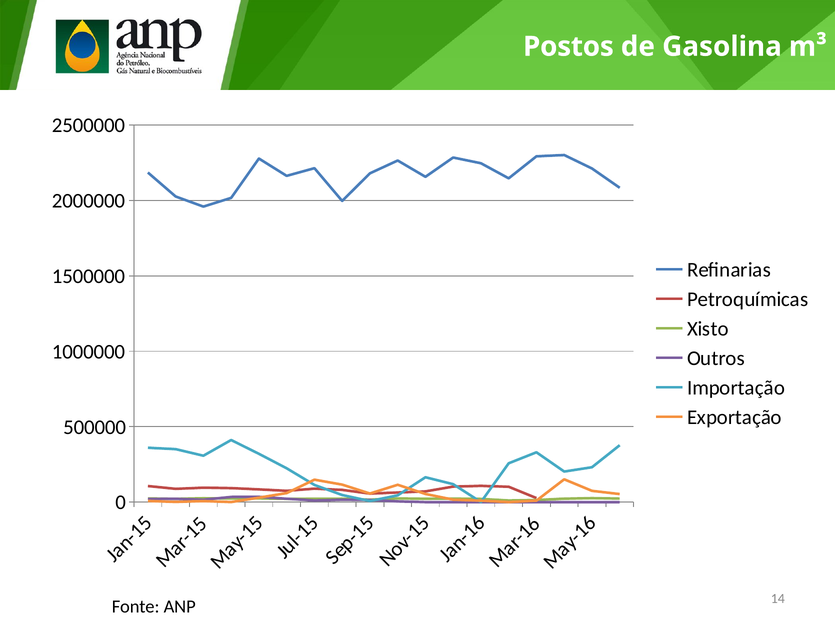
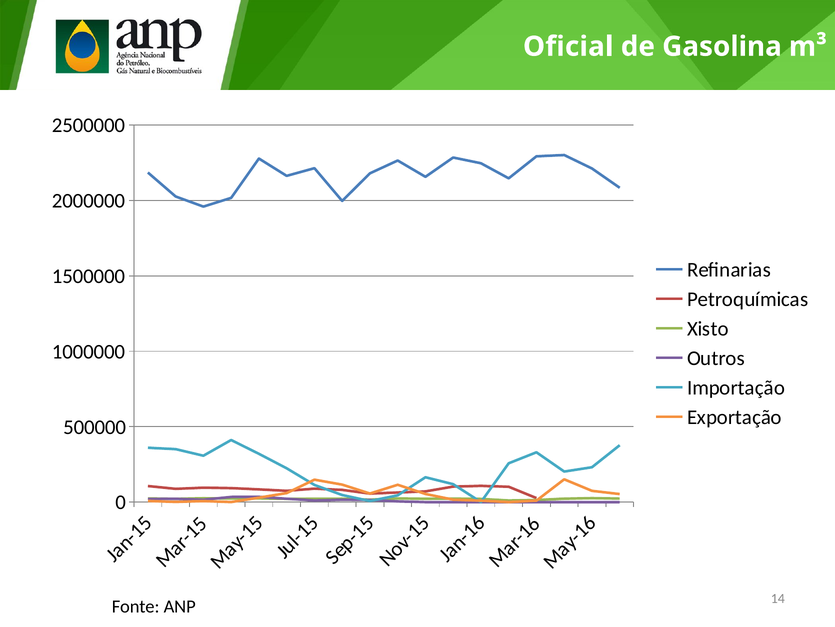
Postos: Postos -> Oficial (568, 47)
